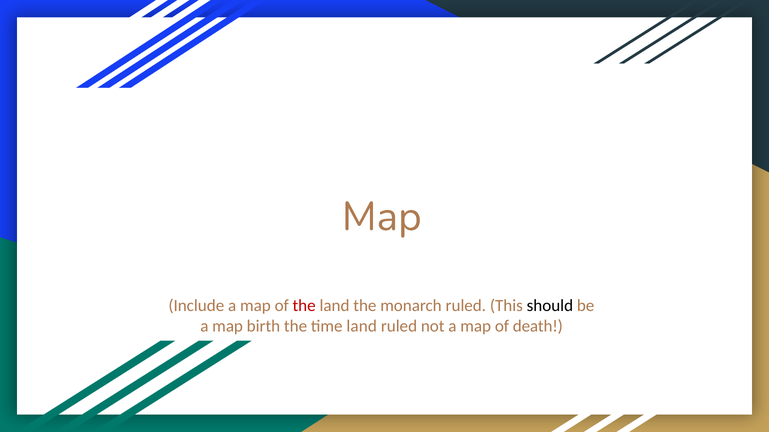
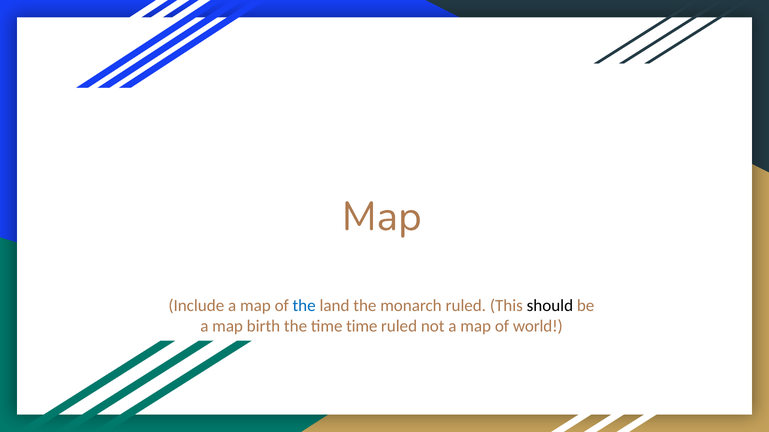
the colour: red -> blue (304, 306)
time land: land -> time (362, 327)
death: death -> world (538, 327)
